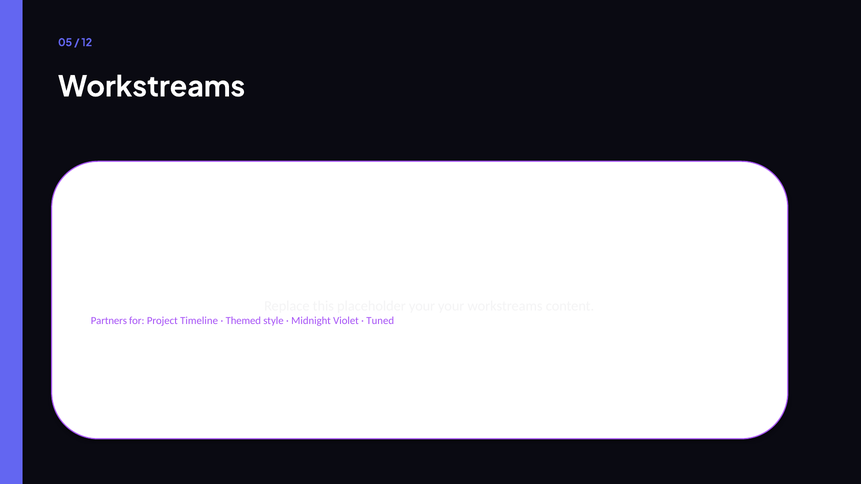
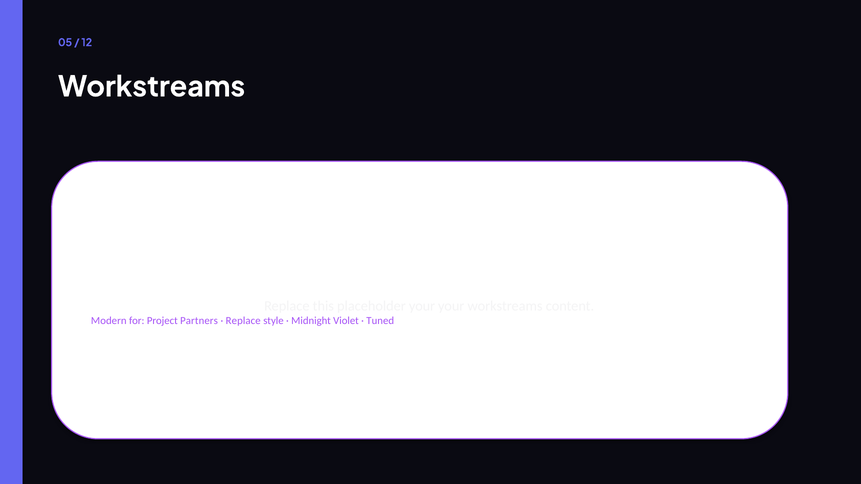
Partners: Partners -> Modern (109, 321)
Timeline: Timeline -> Partners (199, 321)
Themed: Themed -> Replace (243, 321)
